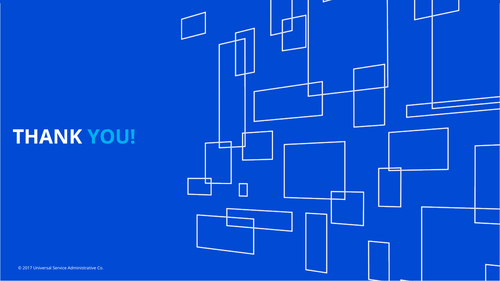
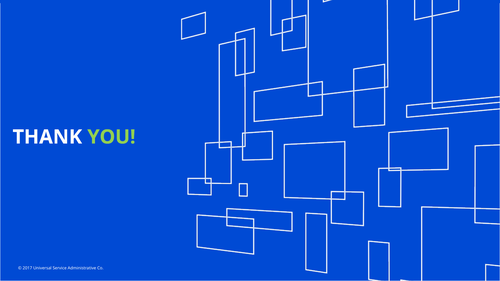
YOU colour: light blue -> light green (111, 137)
